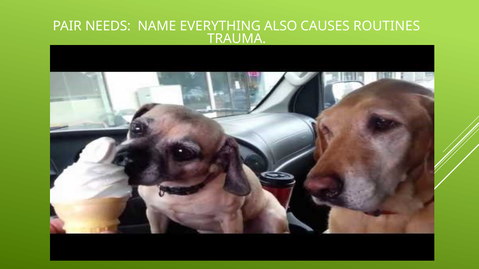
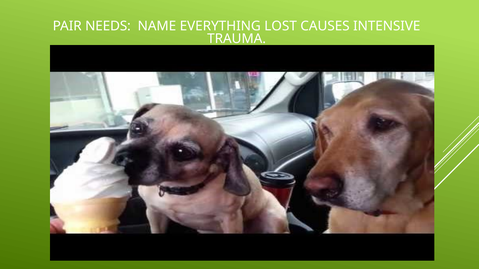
ALSO: ALSO -> LOST (281, 26)
ROUTINES: ROUTINES -> INTENSIVE (387, 26)
